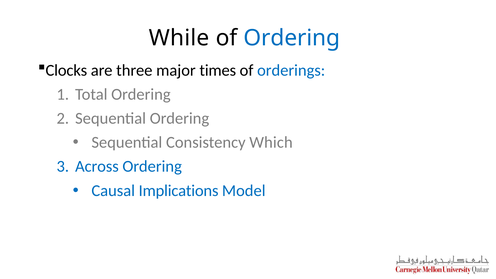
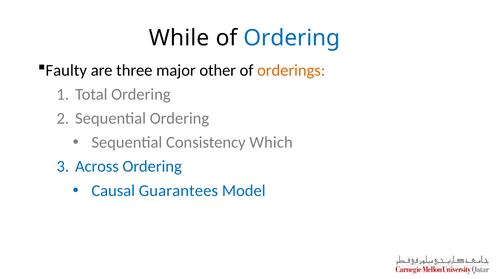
Clocks: Clocks -> Faulty (66, 70)
times: times -> other (218, 70)
orderings colour: blue -> orange (291, 70)
Implications: Implications -> Guarantees (178, 191)
